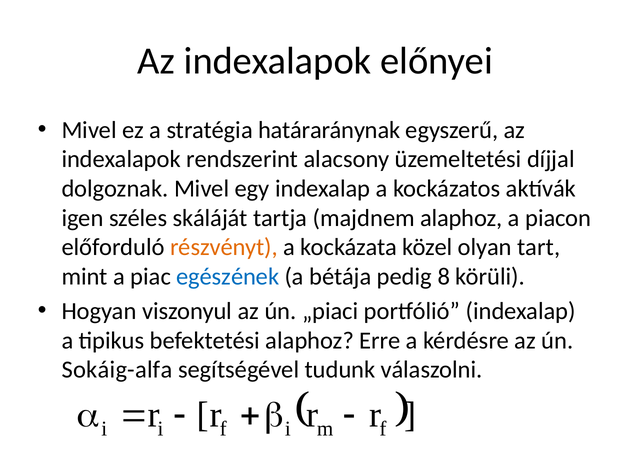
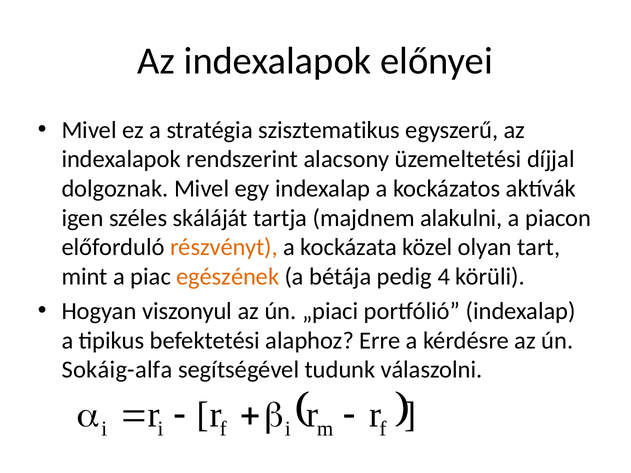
határaránynak: határaránynak -> szisztematikus (329, 130)
majdnem alaphoz: alaphoz -> alakulni (461, 218)
egészének colour: blue -> orange (228, 277)
8: 8 -> 4 (444, 277)
